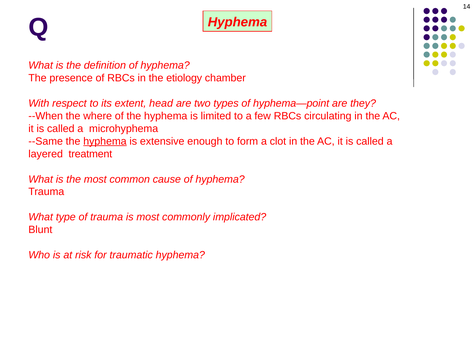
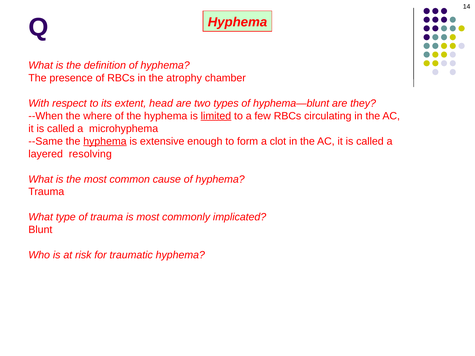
etiology: etiology -> atrophy (184, 78)
hyphema—point: hyphema—point -> hyphema—blunt (291, 103)
limited underline: none -> present (216, 116)
treatment: treatment -> resolving (90, 154)
